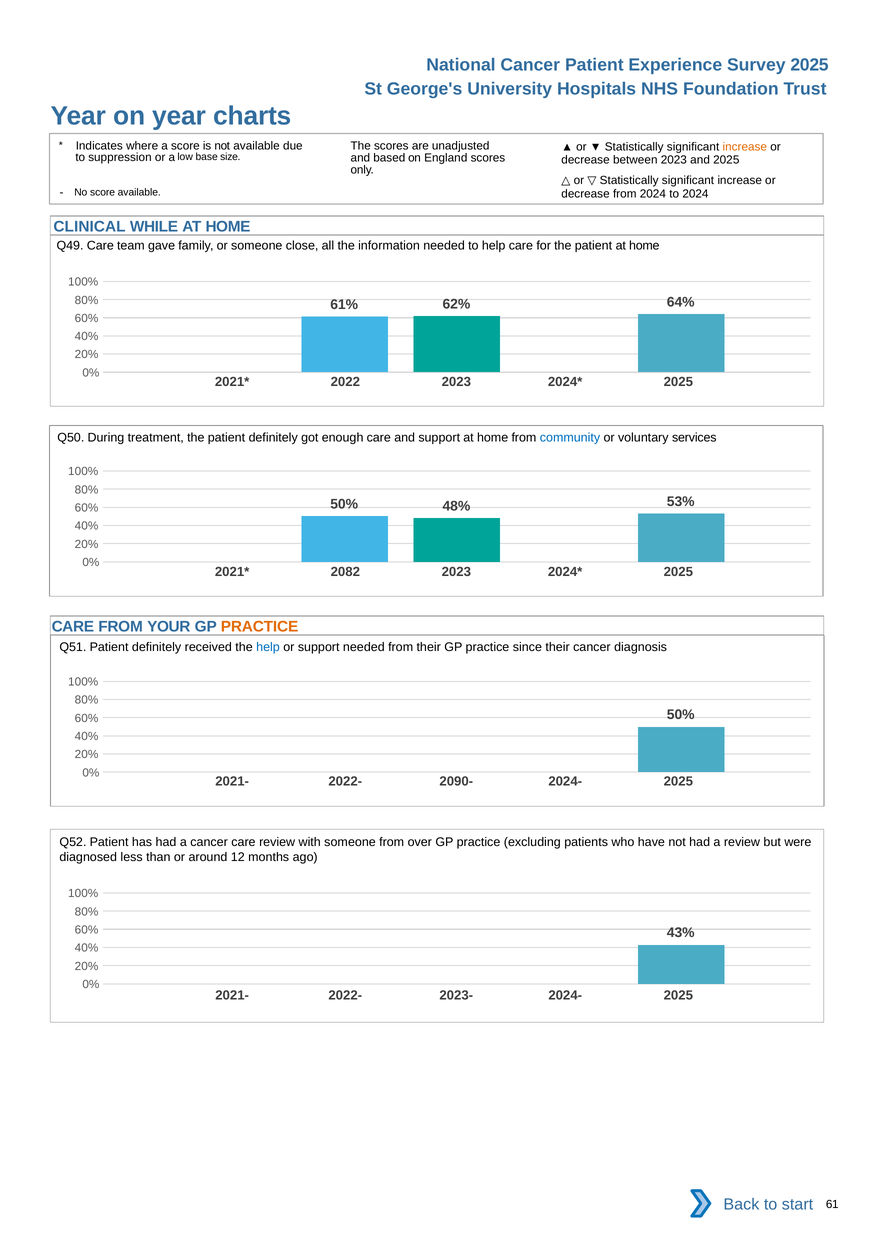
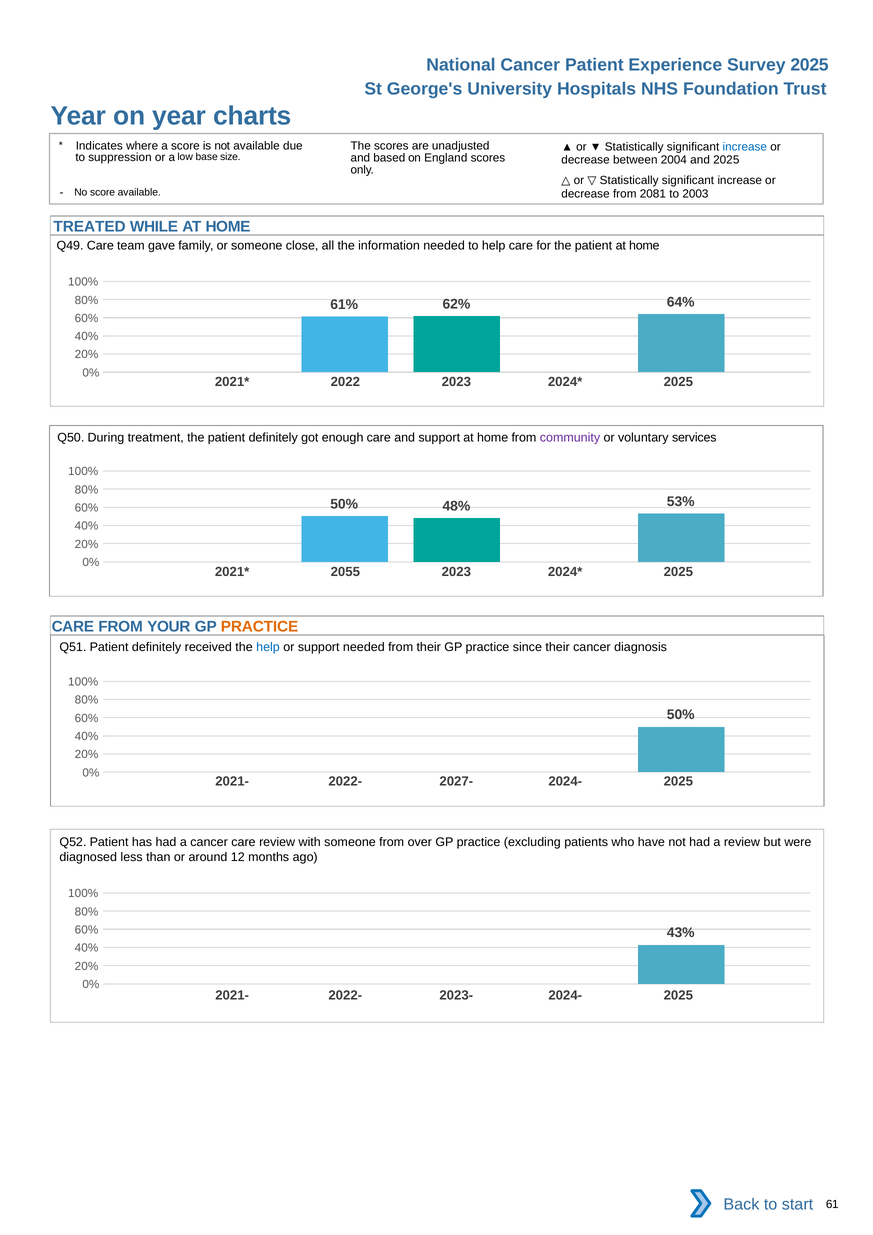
increase colour: orange -> blue (745, 147)
between 2023: 2023 -> 2004 (674, 160)
from 2024: 2024 -> 2081 (653, 194)
to 2024: 2024 -> 2003 (695, 194)
CLINICAL: CLINICAL -> TREATED (90, 227)
community colour: blue -> purple (570, 438)
2082: 2082 -> 2055 (345, 572)
2090-: 2090- -> 2027- (456, 782)
